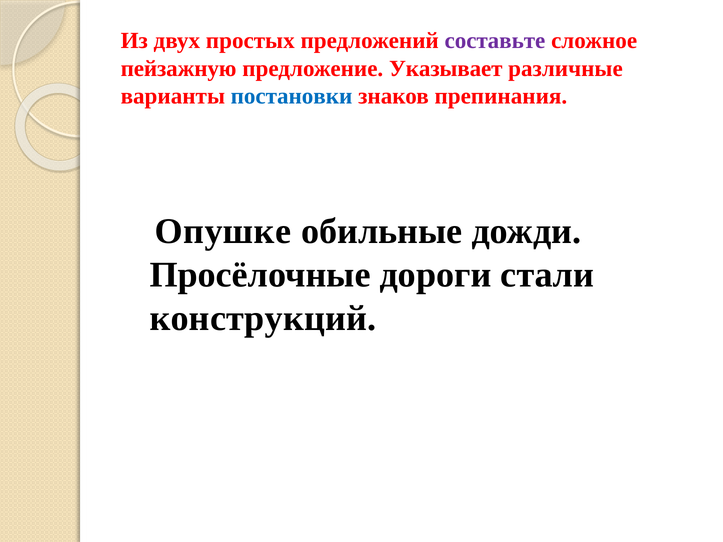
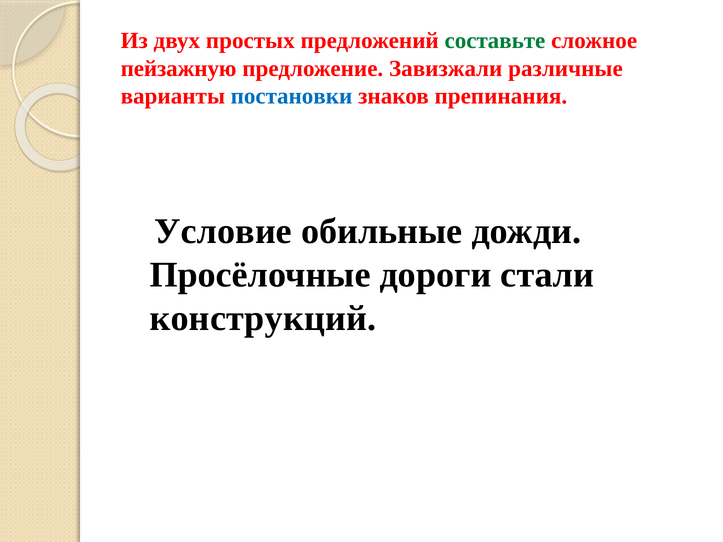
составьте colour: purple -> green (495, 41)
Указывает: Указывает -> Завизжали (446, 68)
Опушке: Опушке -> Условие (223, 231)
